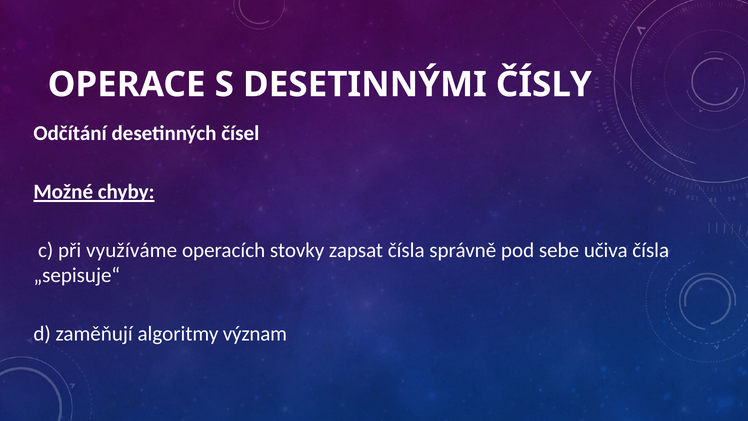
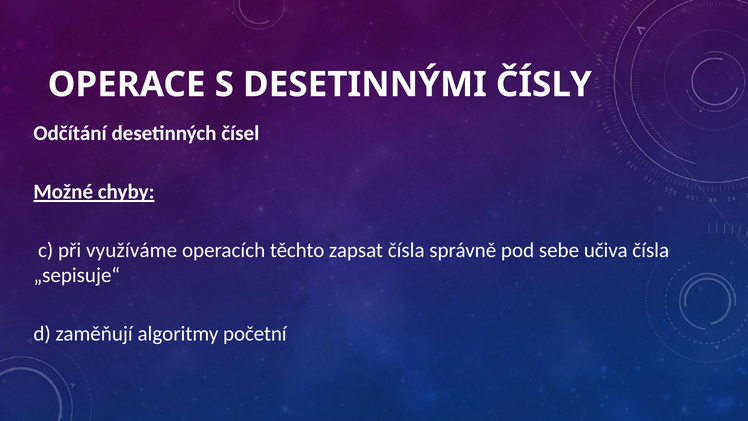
stovky: stovky -> těchto (297, 250)
význam: význam -> početní (255, 334)
